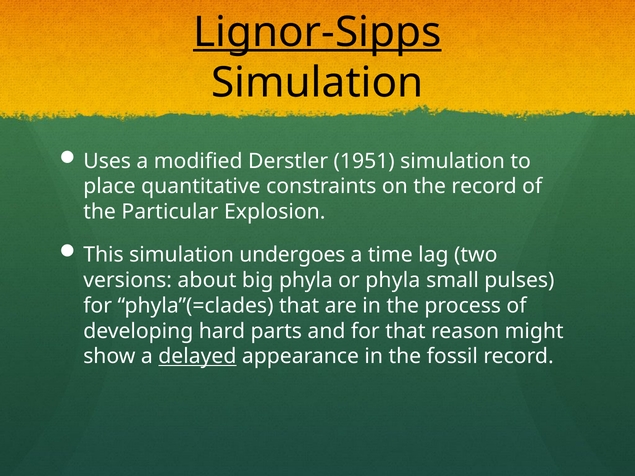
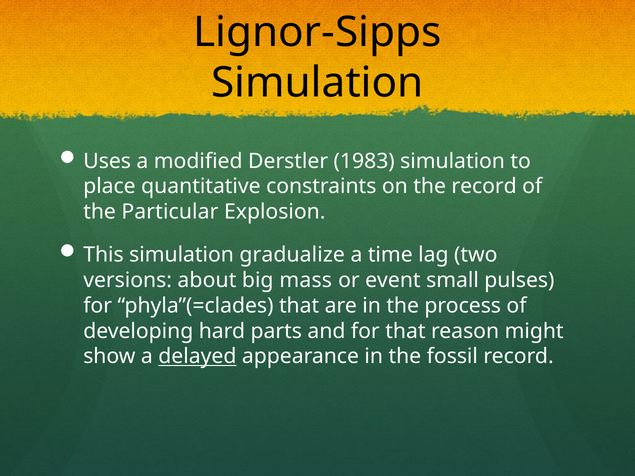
Lignor-Sipps underline: present -> none (317, 32)
1951: 1951 -> 1983 (364, 161)
undergoes: undergoes -> gradualize (292, 255)
big phyla: phyla -> mass (306, 280)
or phyla: phyla -> event (393, 280)
